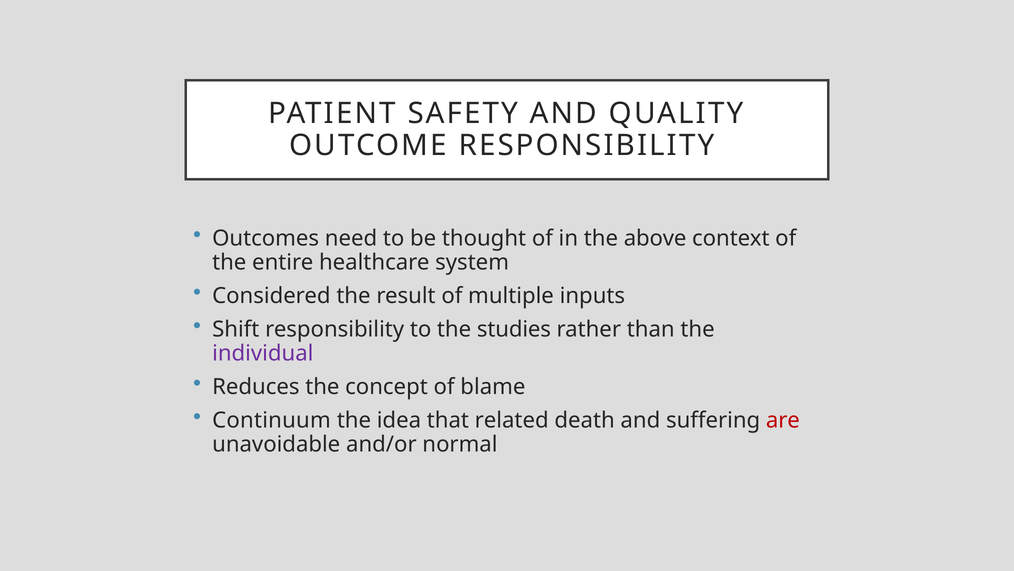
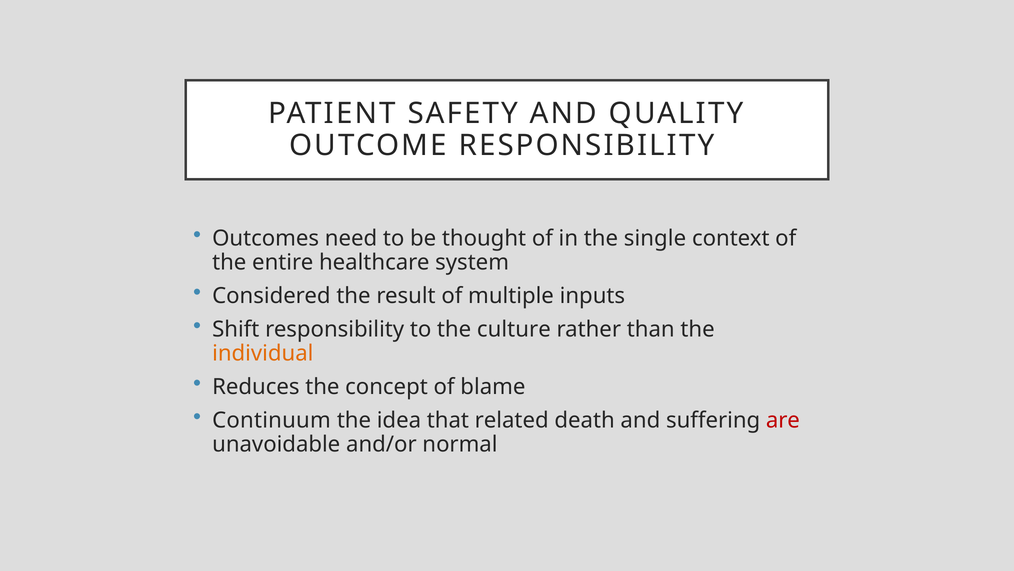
above: above -> single (655, 238)
studies: studies -> culture (514, 329)
individual colour: purple -> orange (263, 353)
